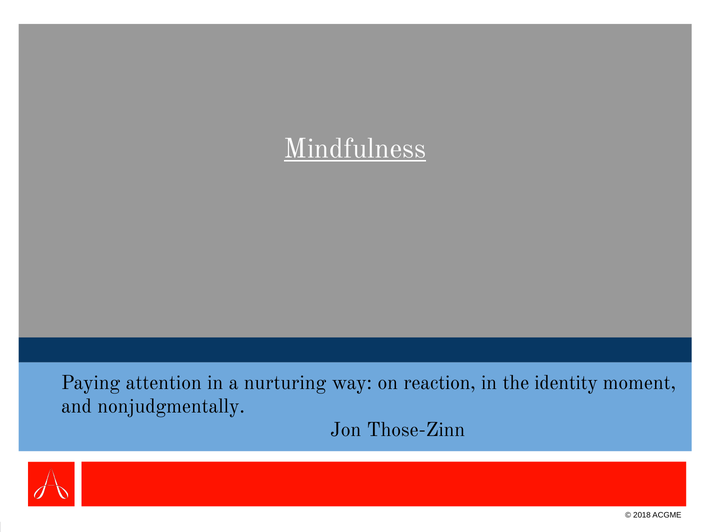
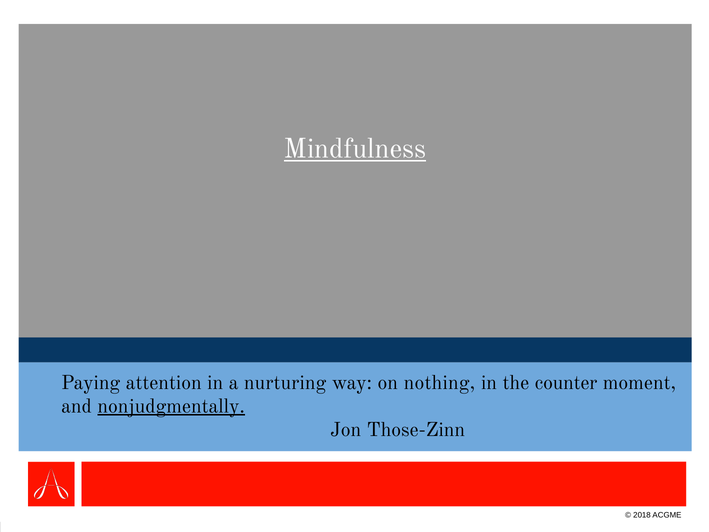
reaction: reaction -> nothing (439, 382)
identity: identity -> counter (566, 382)
nonjudgmentally underline: none -> present (171, 406)
